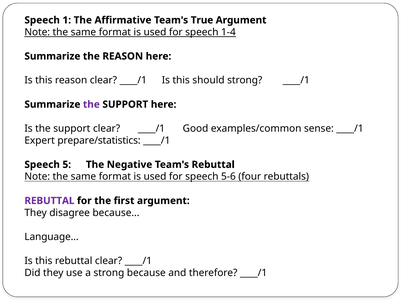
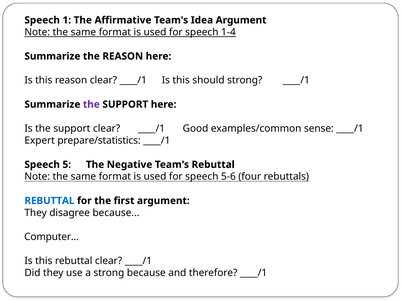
True: True -> Idea (202, 20)
REBUTTAL colour: purple -> blue (49, 201)
Language: Language -> Computer (52, 237)
